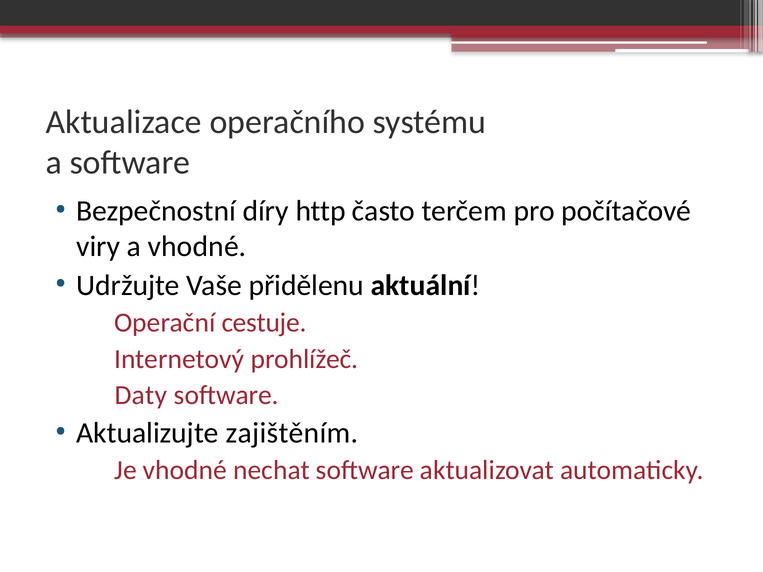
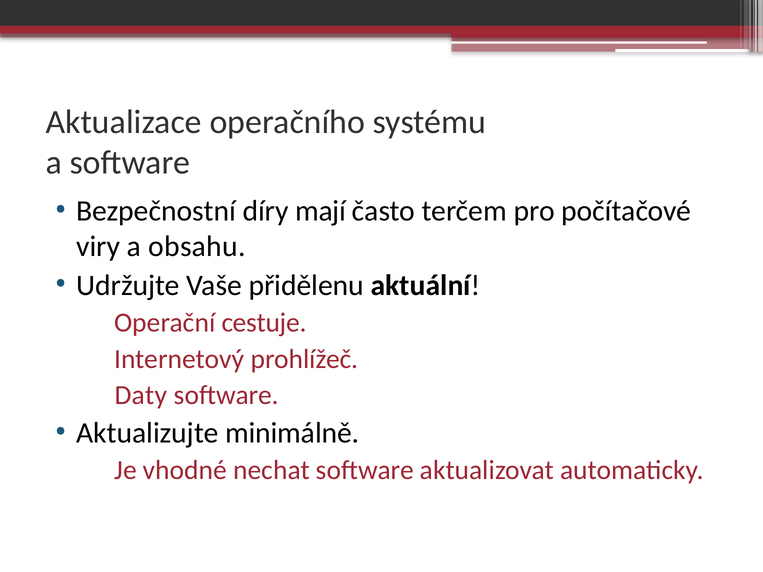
http: http -> mají (321, 211)
a vhodné: vhodné -> obsahu (197, 247)
zajištěním: zajištěním -> minimálně (292, 433)
